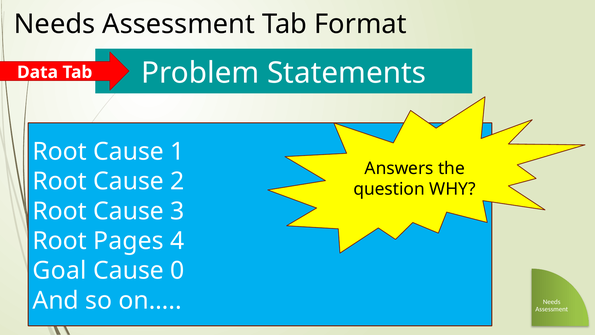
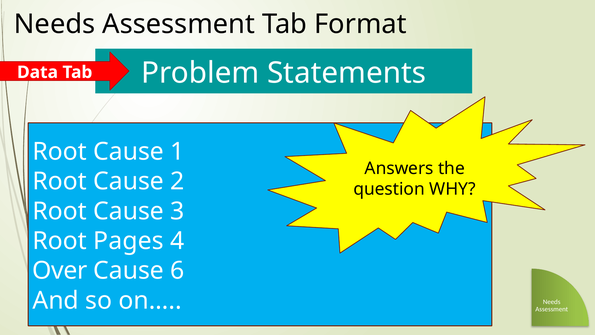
Goal: Goal -> Over (60, 270)
0: 0 -> 6 (177, 270)
